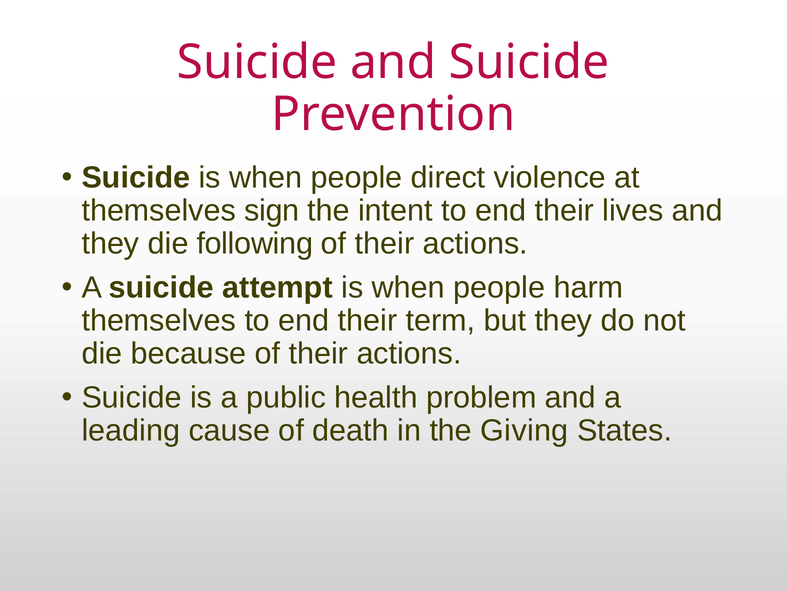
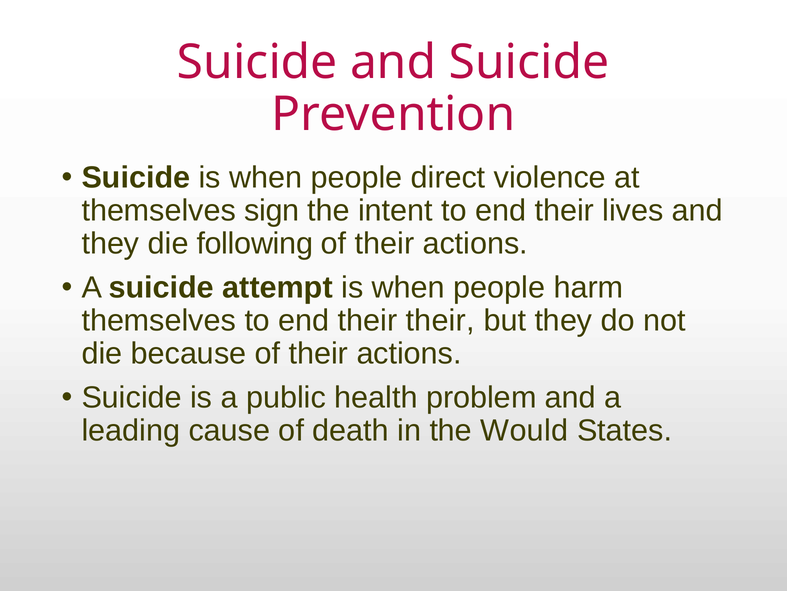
their term: term -> their (440, 320)
Giving: Giving -> Would (524, 430)
